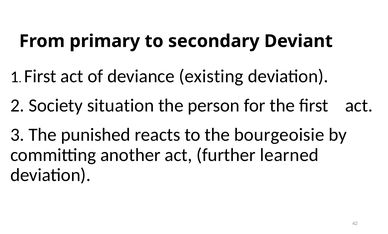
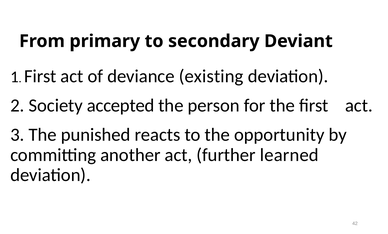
situation: situation -> accepted (121, 106)
bourgeoisie: bourgeoisie -> opportunity (279, 135)
